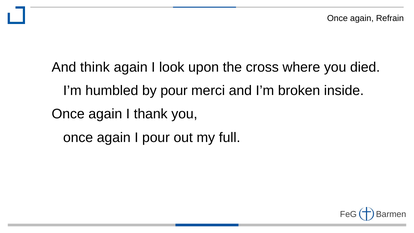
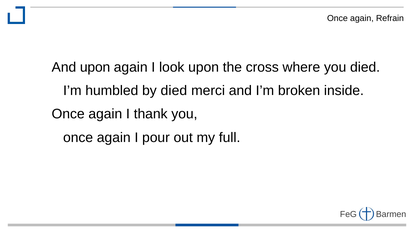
And think: think -> upon (95, 67)
by pour: pour -> died (174, 91)
